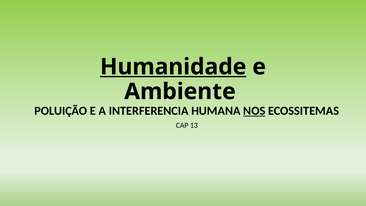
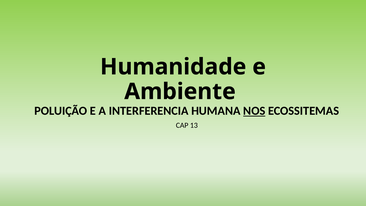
Humanidade underline: present -> none (173, 67)
